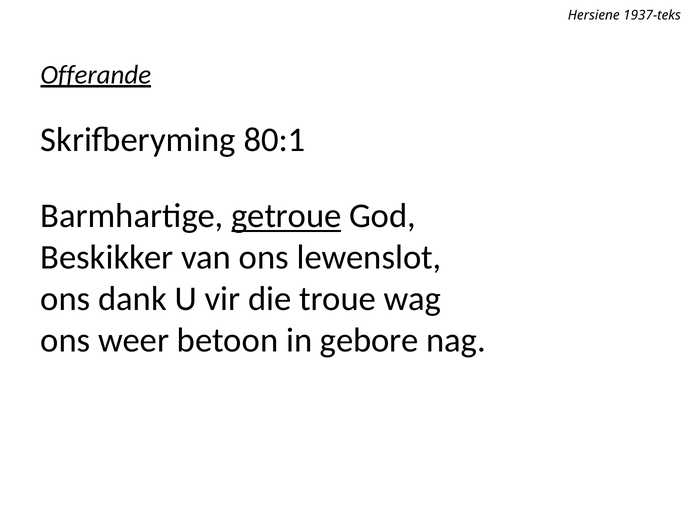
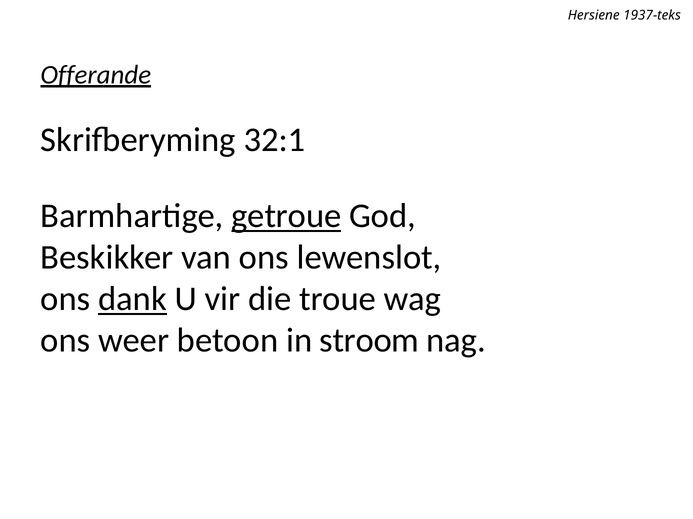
80:1: 80:1 -> 32:1 (275, 140)
dank underline: none -> present (133, 299)
gebore: gebore -> stroom (369, 341)
